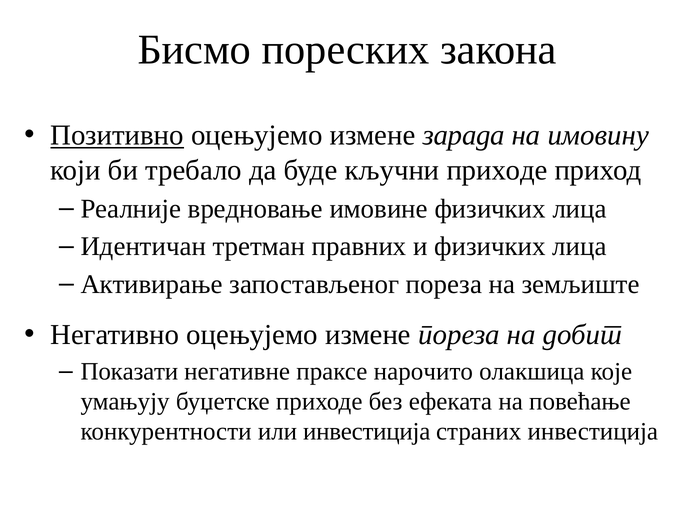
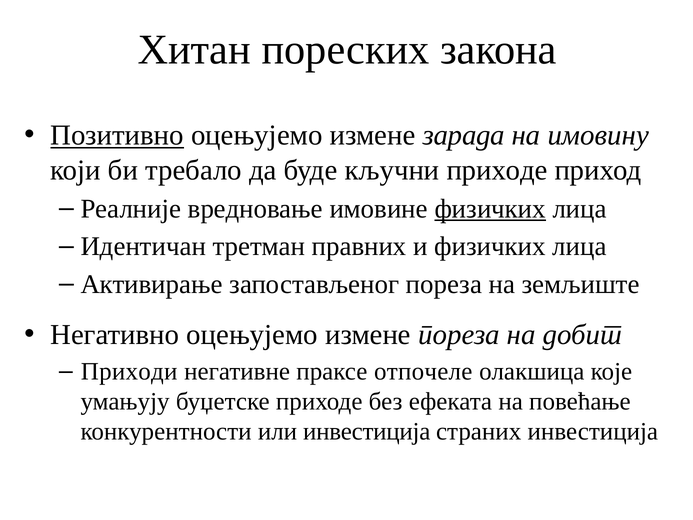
Бисмо: Бисмо -> Хитан (194, 50)
физичких underline: none -> present (490, 209)
Показати: Показати -> Приходи (129, 371)
нарочито: нарочито -> отпочеле (423, 371)
